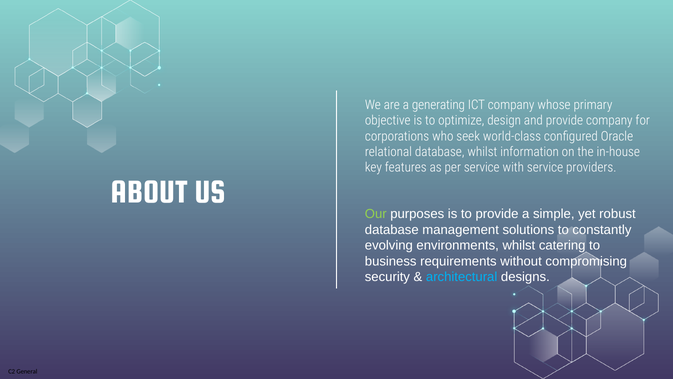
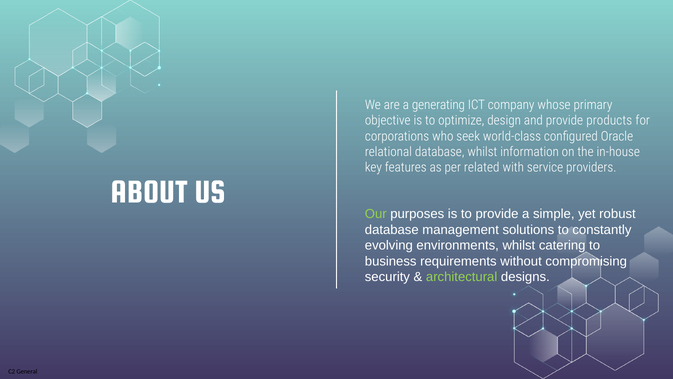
provide company: company -> products (609, 120)
per service: service -> related (482, 167)
architectural colour: light blue -> light green (462, 277)
